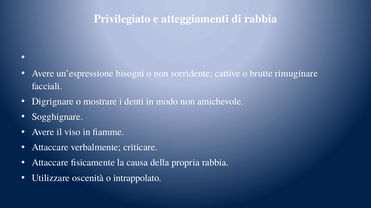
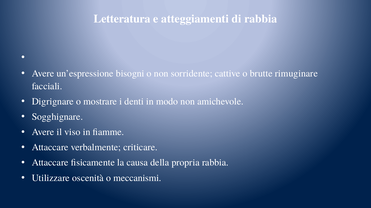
Privilegiato: Privilegiato -> Letteratura (122, 19)
intrappolato: intrappolato -> meccanismi (137, 178)
